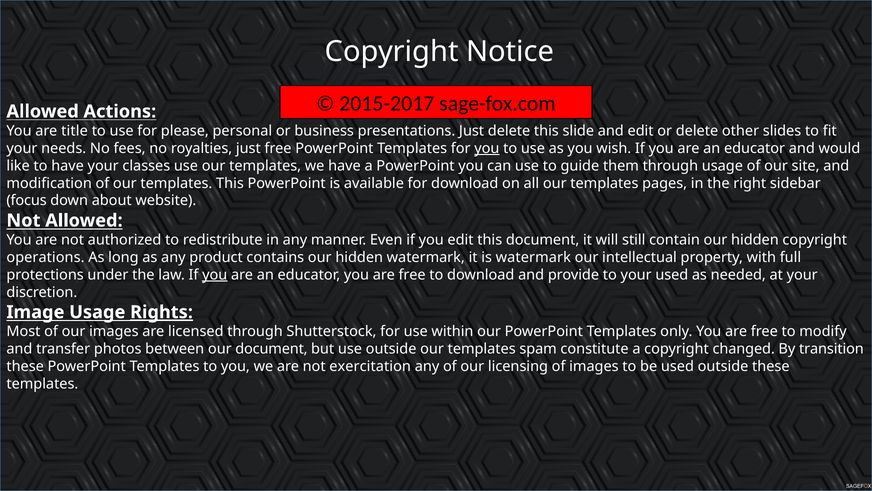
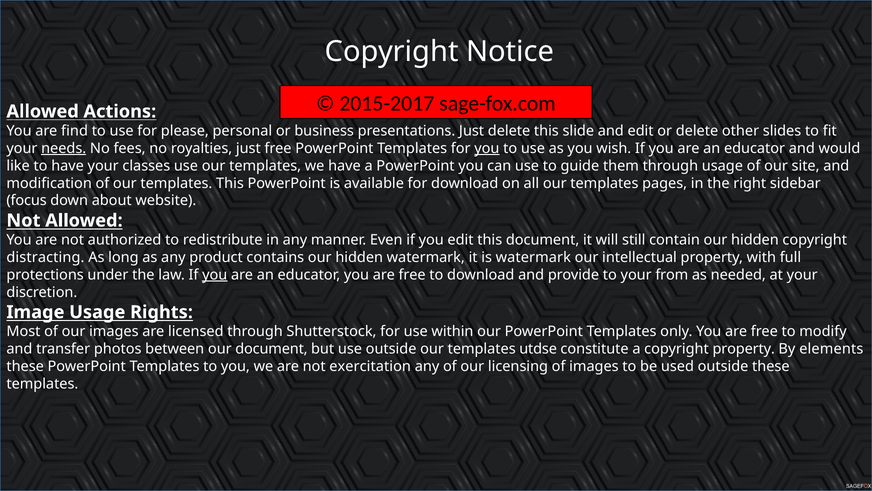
title: title -> find (75, 131)
needs underline: none -> present (64, 148)
operations: operations -> distracting (45, 257)
your used: used -> from (672, 275)
Rights underline: present -> none (162, 312)
spam: spam -> utdse (538, 349)
copyright changed: changed -> property (744, 349)
transition: transition -> elements (831, 349)
